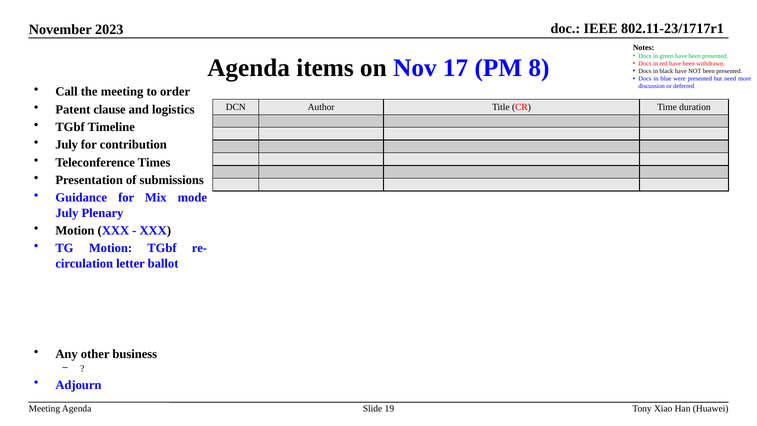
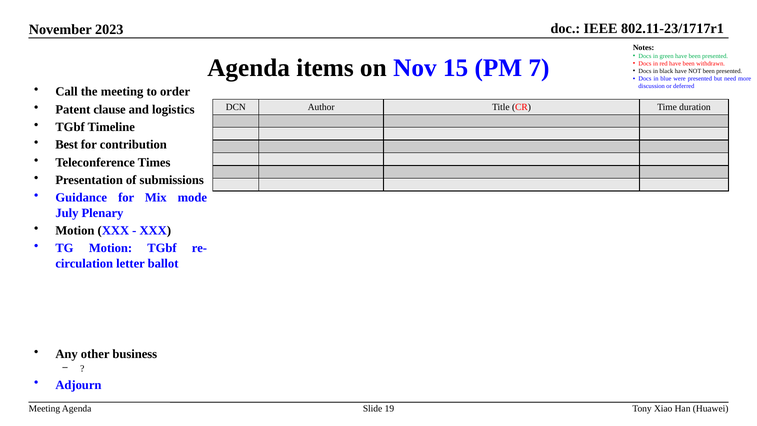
17: 17 -> 15 (456, 68)
8: 8 -> 7 (539, 68)
July: July -> Best (67, 145)
